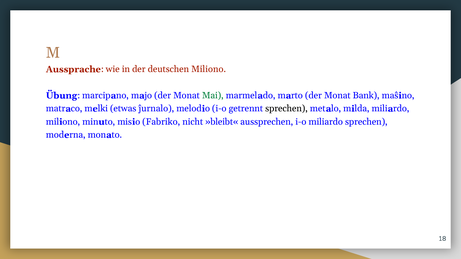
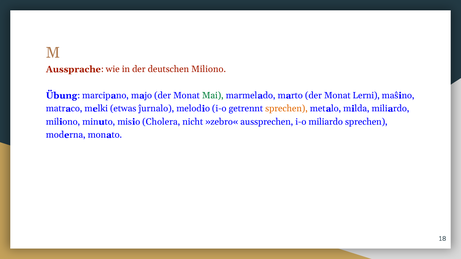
Bank: Bank -> Lerni (366, 96)
sprechen colour: black -> orange (286, 109)
Fabriko: Fabriko -> Cholera (161, 122)
»bleibt«: »bleibt« -> »zebro« (222, 122)
